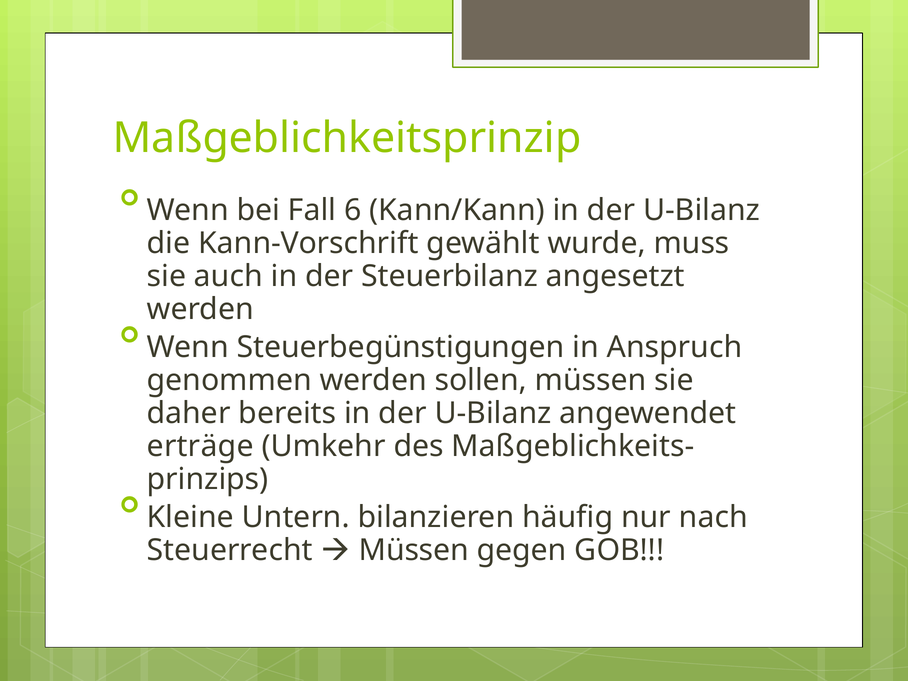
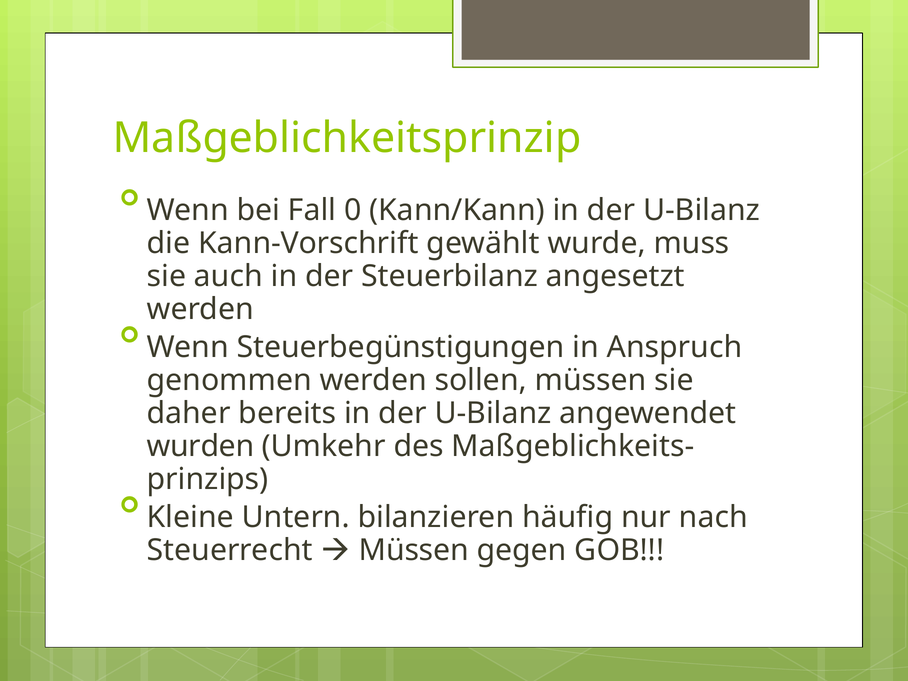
6: 6 -> 0 (353, 210)
erträge: erträge -> wurden (200, 446)
